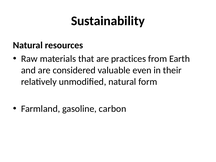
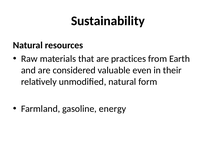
carbon: carbon -> energy (113, 109)
